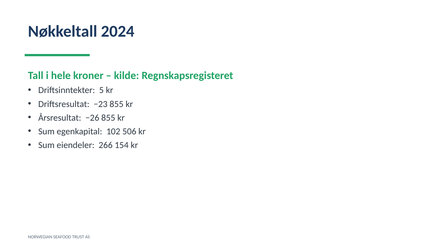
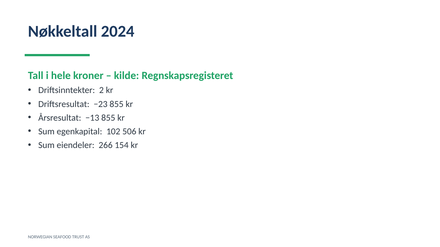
5: 5 -> 2 (101, 90)
−26: −26 -> −13 (92, 118)
